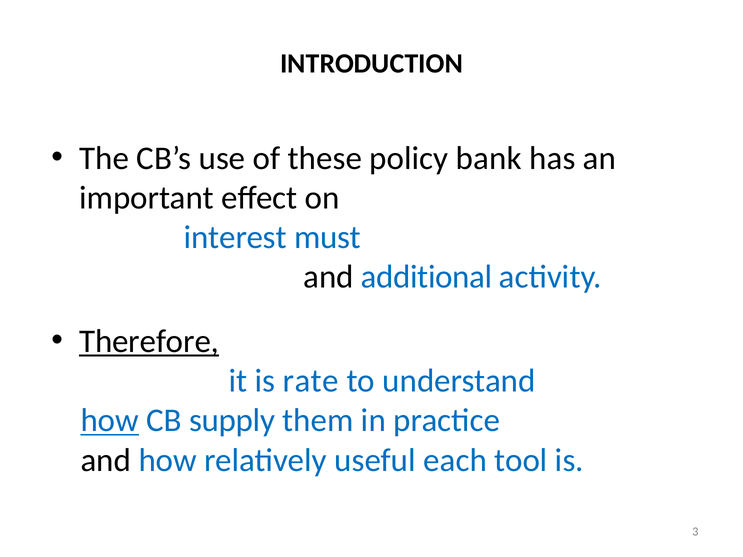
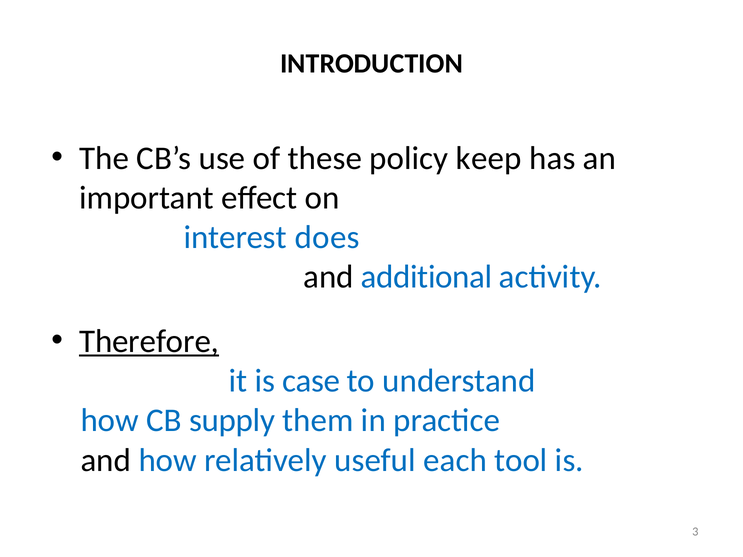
bank: bank -> keep (489, 158)
must: must -> does (327, 237)
rate: rate -> case (311, 381)
how underline: present -> none (110, 421)
